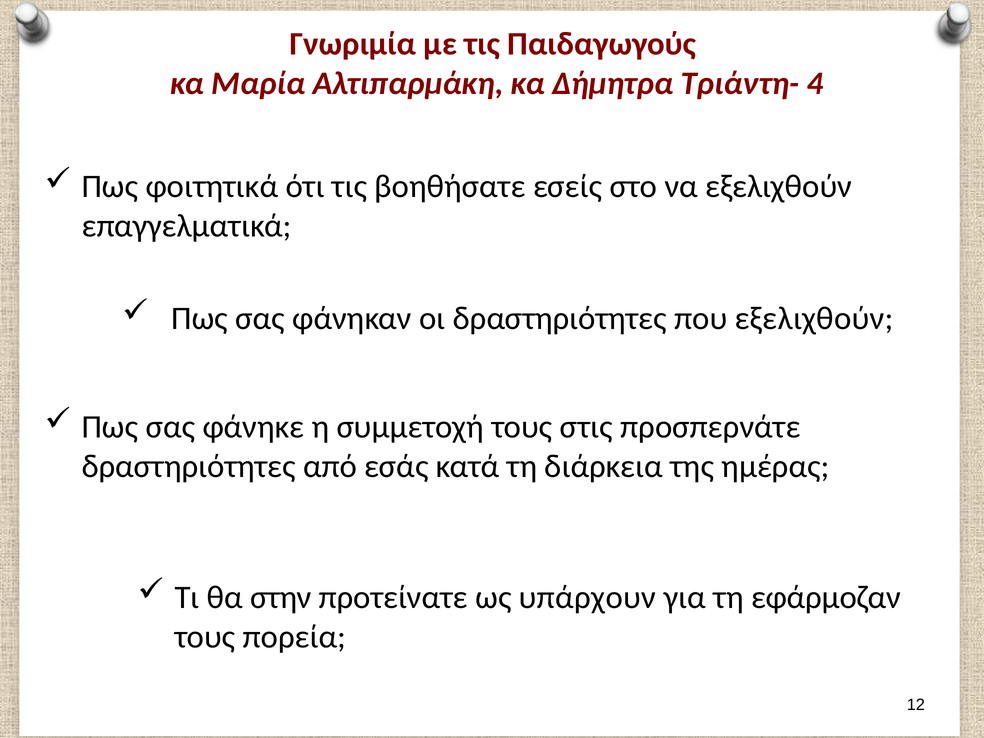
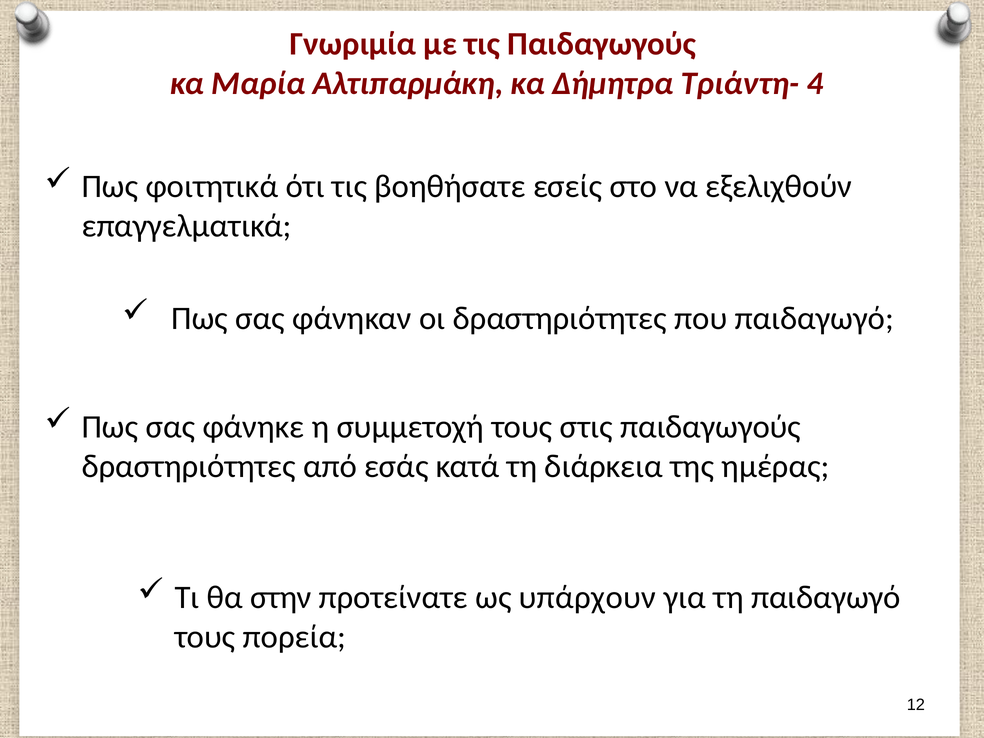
που εξελιχθούν: εξελιχθούν -> παιδαγωγό (814, 318)
στις προσπερνάτε: προσπερνάτε -> παιδαγωγούς (710, 427)
τη εφάρμοζαν: εφάρμοζαν -> παιδαγωγό (826, 597)
